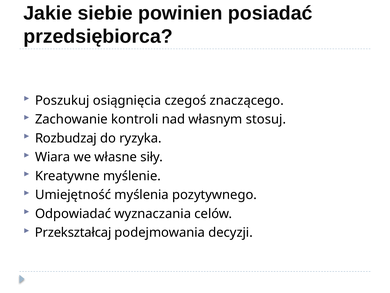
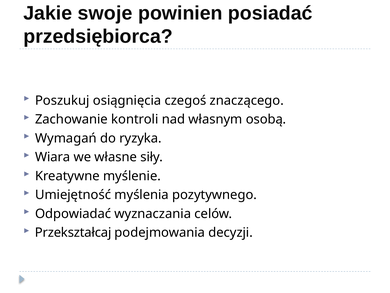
siebie: siebie -> swoje (105, 13)
stosuj: stosuj -> osobą (266, 119)
Rozbudzaj: Rozbudzaj -> Wymagań (66, 138)
